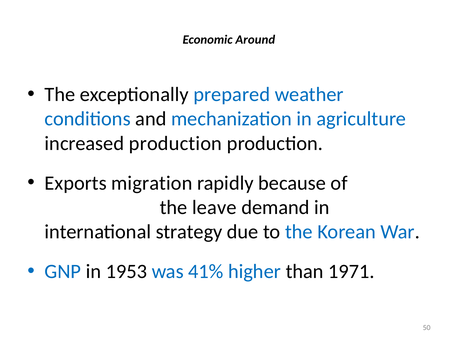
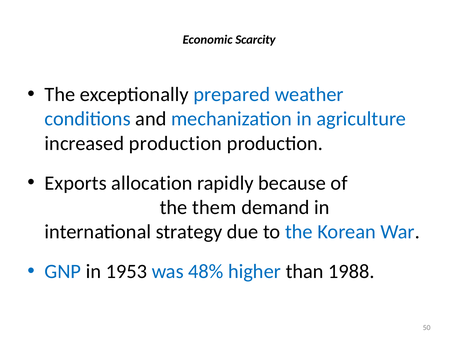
Around: Around -> Scarcity (255, 40)
migration: migration -> allocation (152, 183)
leave: leave -> them (214, 208)
41%: 41% -> 48% (206, 272)
1971: 1971 -> 1988 (351, 272)
